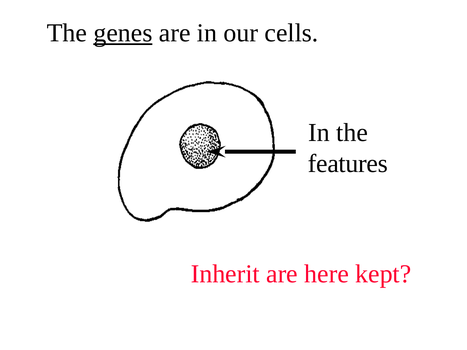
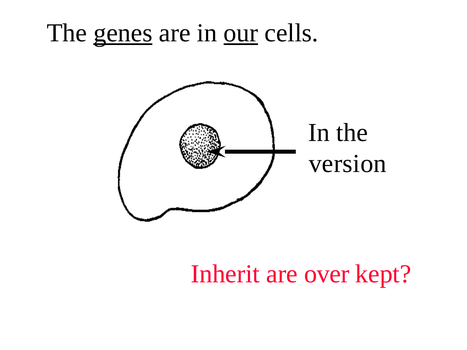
our underline: none -> present (241, 33)
features: features -> version (348, 164)
here: here -> over (327, 274)
